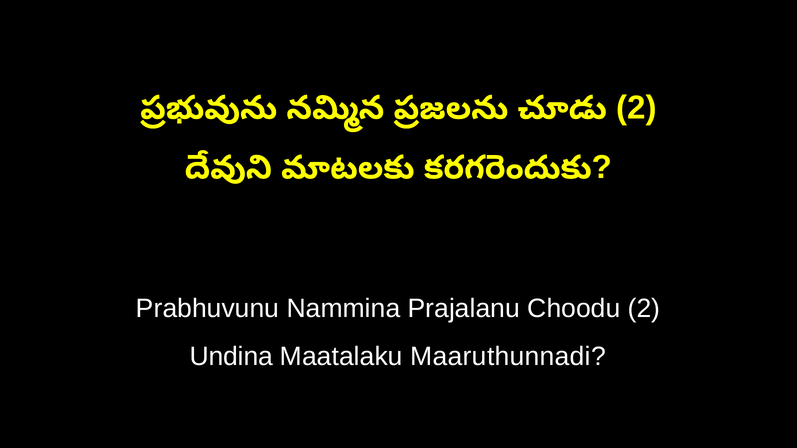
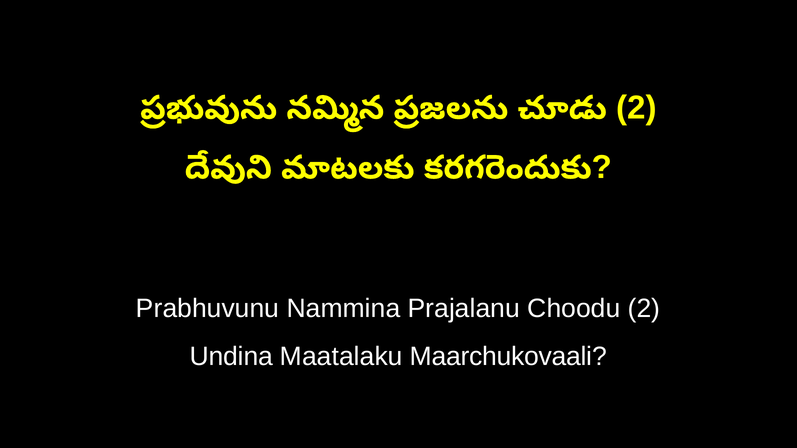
Maaruthunnadi: Maaruthunnadi -> Maarchukovaali (508, 356)
